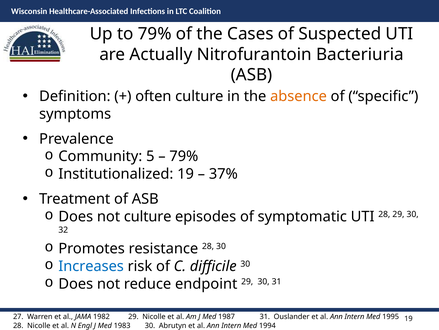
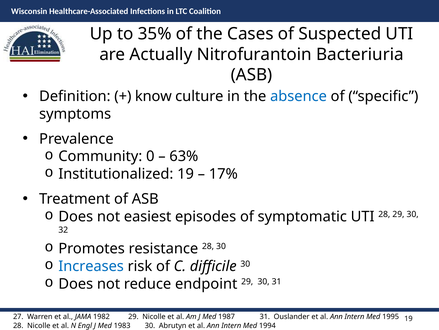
to 79%: 79% -> 35% (155, 34)
often: often -> know (153, 96)
absence colour: orange -> blue (299, 96)
5: 5 -> 0 (150, 156)
79%: 79% -> 63% (184, 156)
37%: 37% -> 17% (223, 174)
not culture: culture -> easiest (148, 216)
